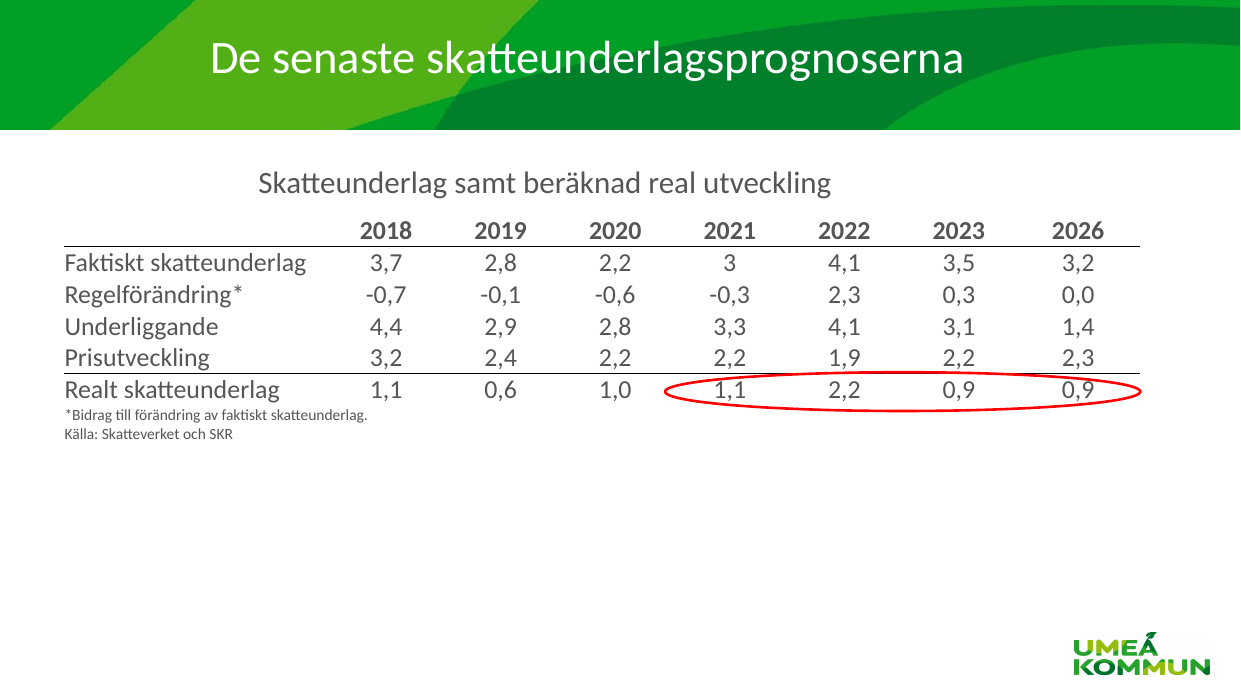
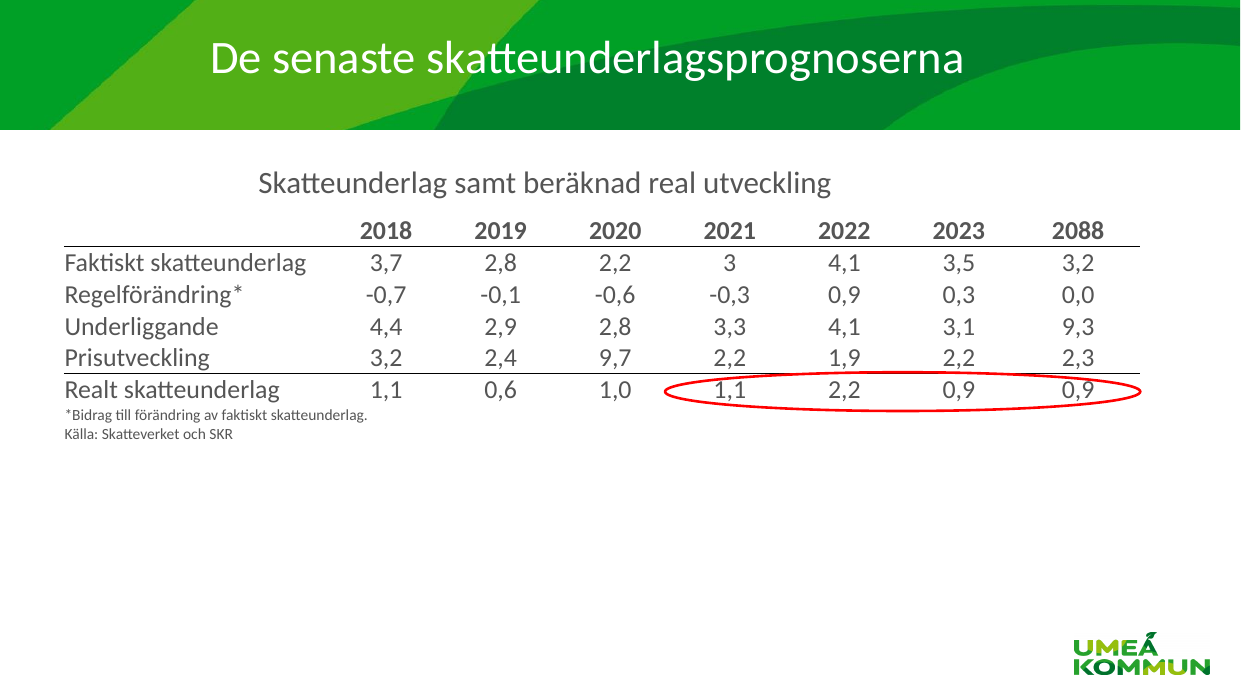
2026: 2026 -> 2088 (1078, 231)
-0,3 2,3: 2,3 -> 0,9 (844, 295)
1,4: 1,4 -> 9,3 (1078, 326)
2,4 2,2: 2,2 -> 9,7 (615, 358)
